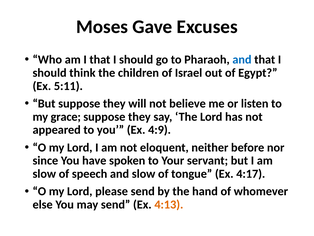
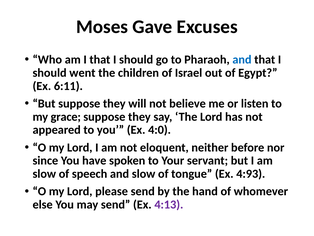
think: think -> went (82, 73)
5:11: 5:11 -> 6:11 (68, 86)
4:9: 4:9 -> 4:0 (160, 130)
4:17: 4:17 -> 4:93 (251, 174)
4:13 colour: orange -> purple (169, 204)
